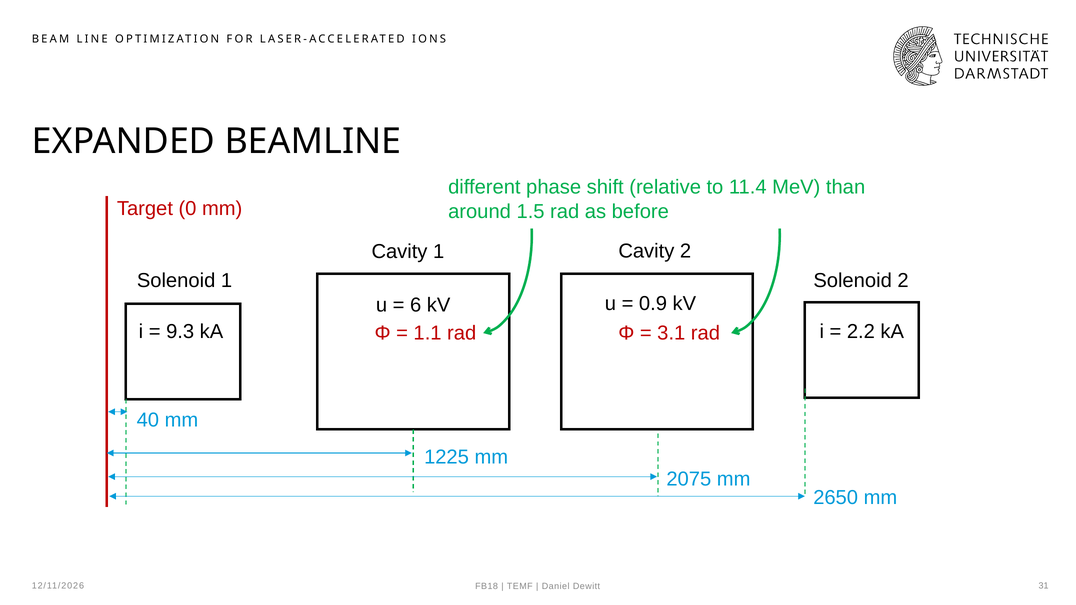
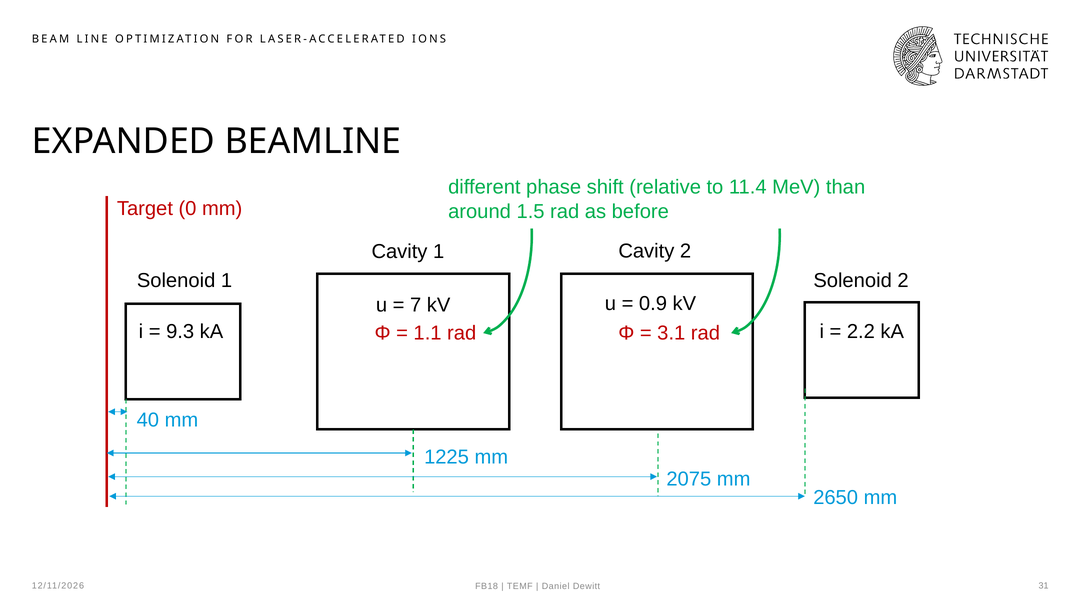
6: 6 -> 7 (416, 305)
